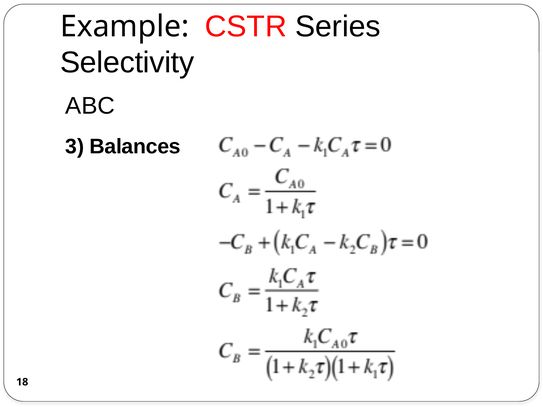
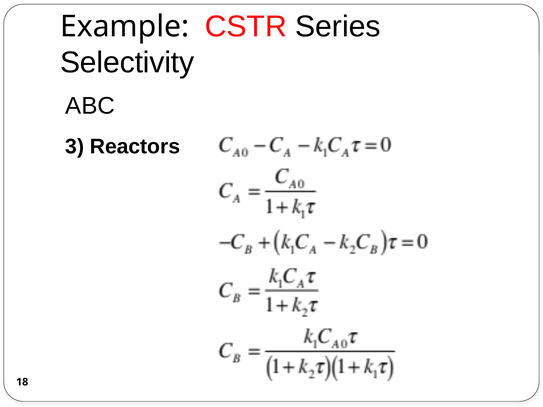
Balances: Balances -> Reactors (135, 147)
